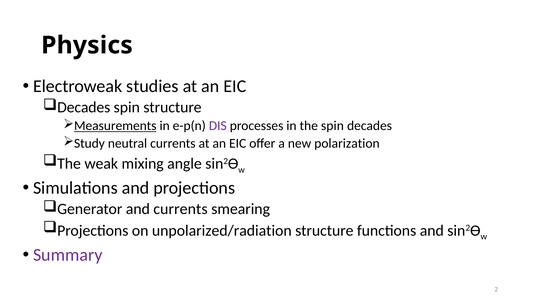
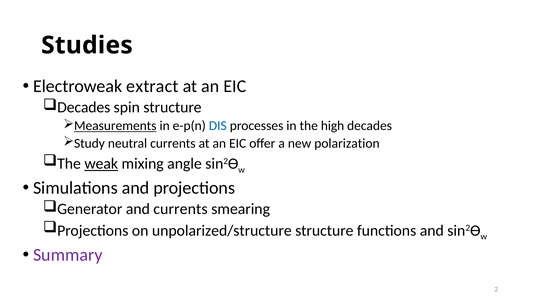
Physics: Physics -> Studies (87, 45)
studies: studies -> extract (152, 86)
DIS colour: purple -> blue (218, 126)
the spin: spin -> high (333, 126)
weak underline: none -> present (101, 164)
unpolarized/radiation: unpolarized/radiation -> unpolarized/structure (222, 231)
